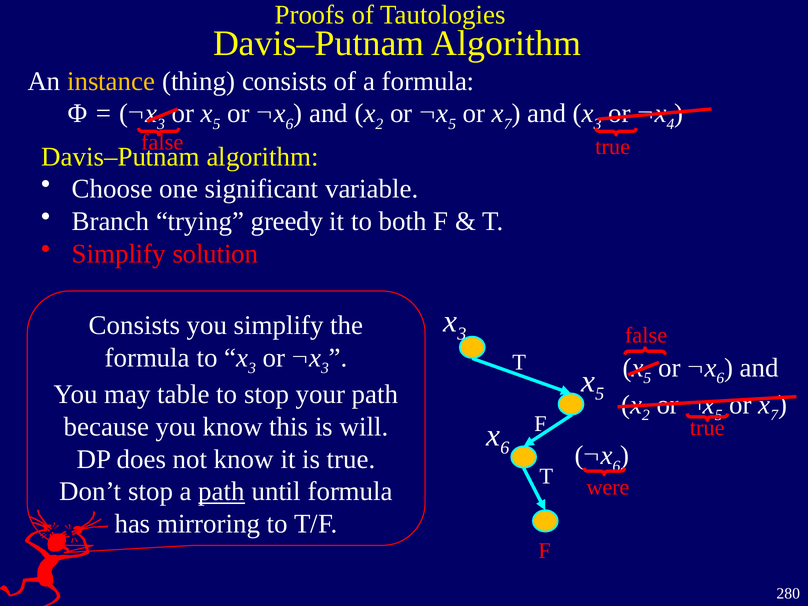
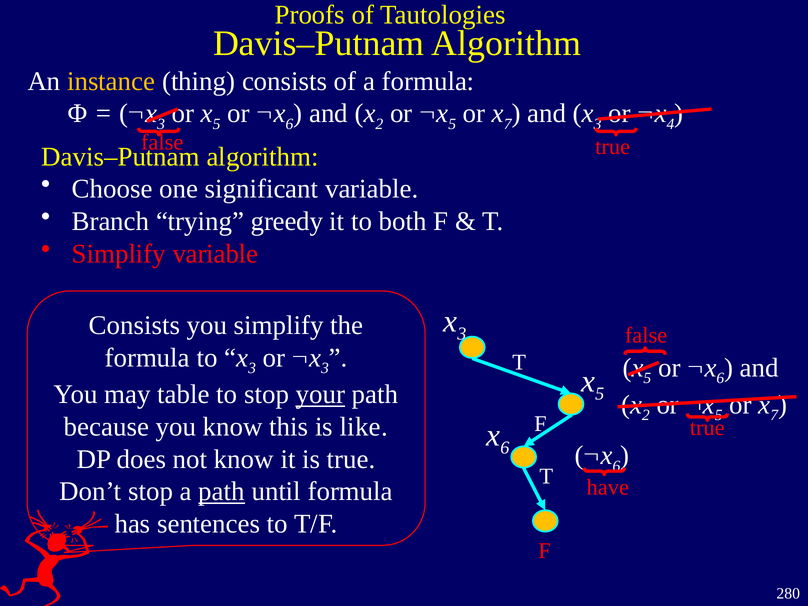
Simplify solution: solution -> variable (215, 254)
your underline: none -> present (320, 395)
will: will -> like (364, 427)
were: were -> have (608, 487)
mirroring: mirroring -> sentences (209, 524)
